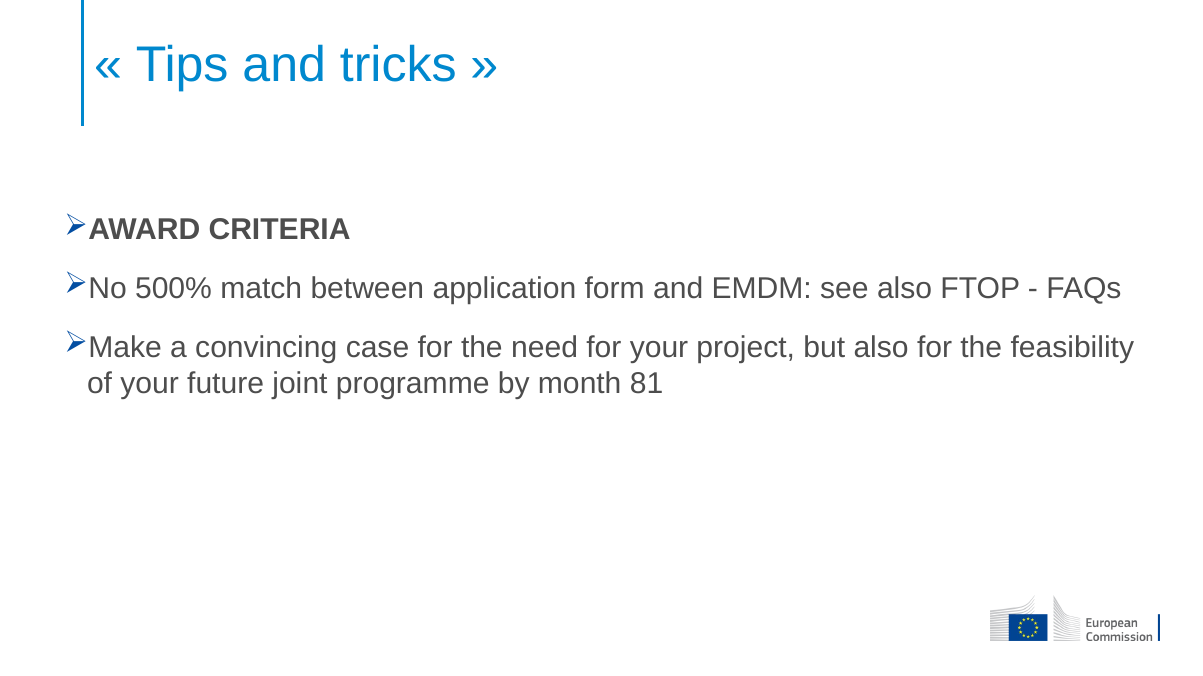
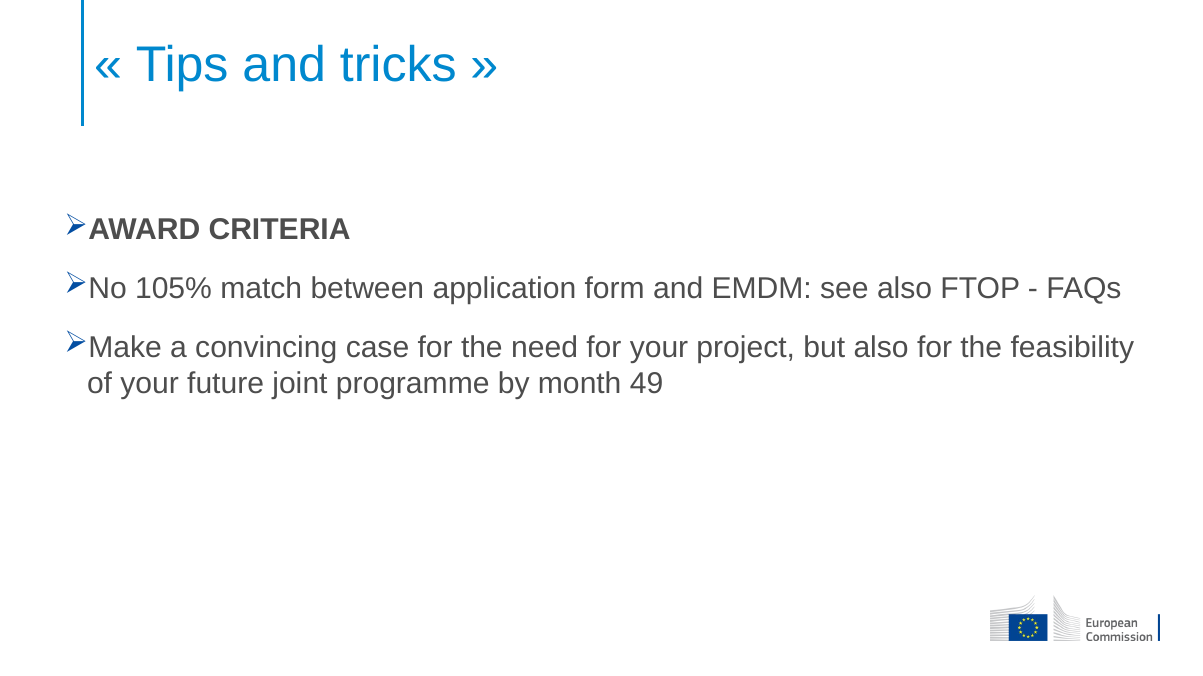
500%: 500% -> 105% (174, 289)
81: 81 -> 49 (647, 384)
